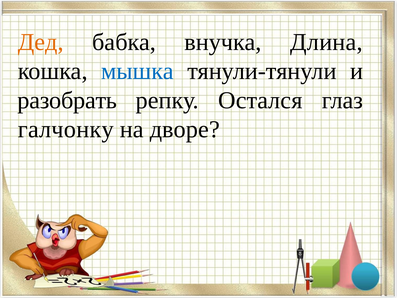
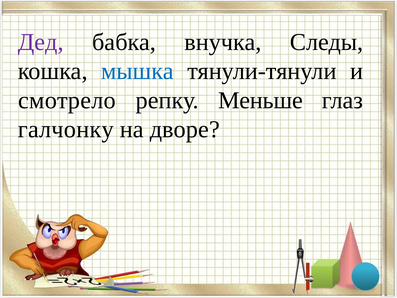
Дед colour: orange -> purple (41, 42)
Длина: Длина -> Следы (327, 42)
разобрать: разобрать -> смотрело (67, 100)
Остался: Остался -> Меньше (260, 100)
